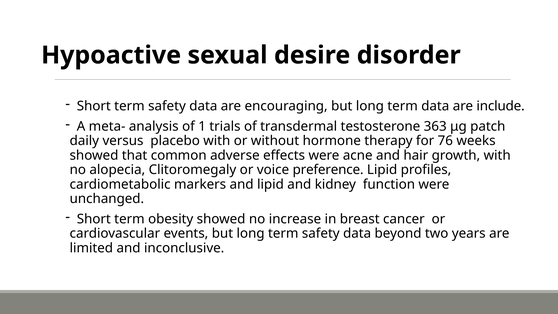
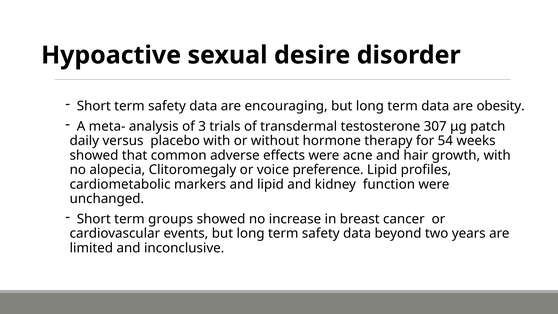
include: include -> obesity (501, 106)
1: 1 -> 3 (202, 126)
363: 363 -> 307 (435, 126)
76: 76 -> 54 (445, 141)
obesity: obesity -> groups (171, 219)
